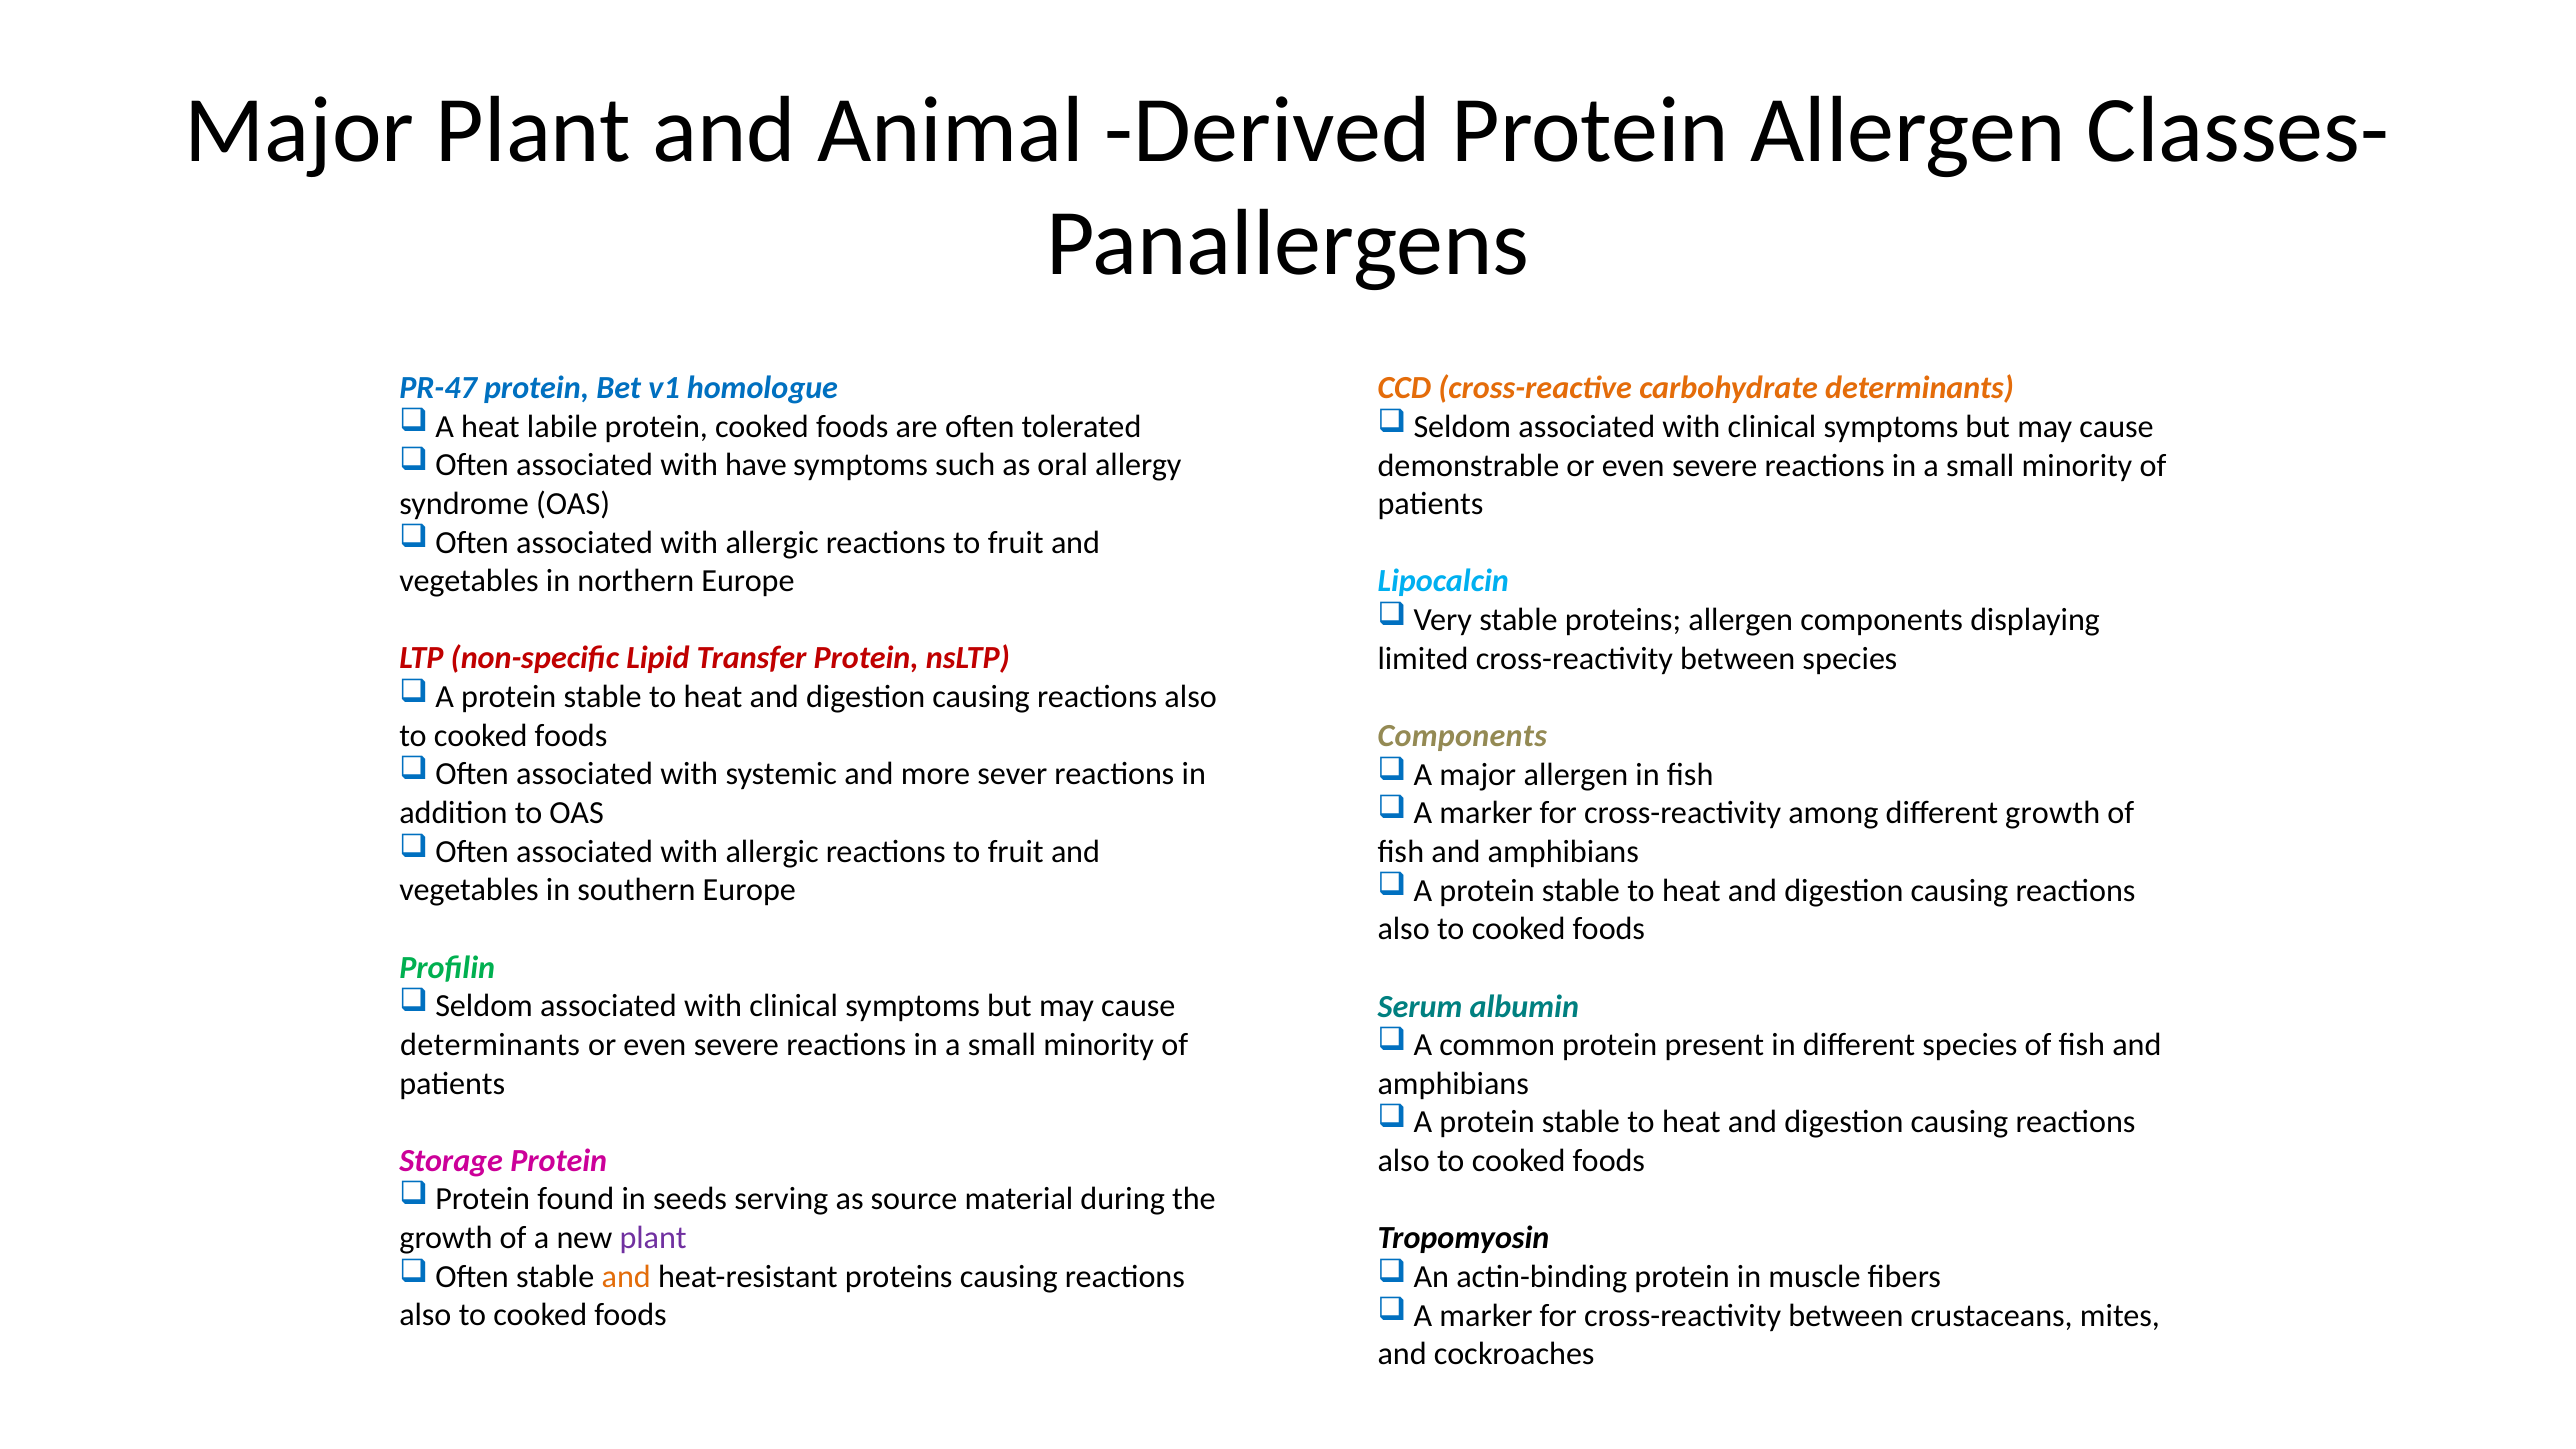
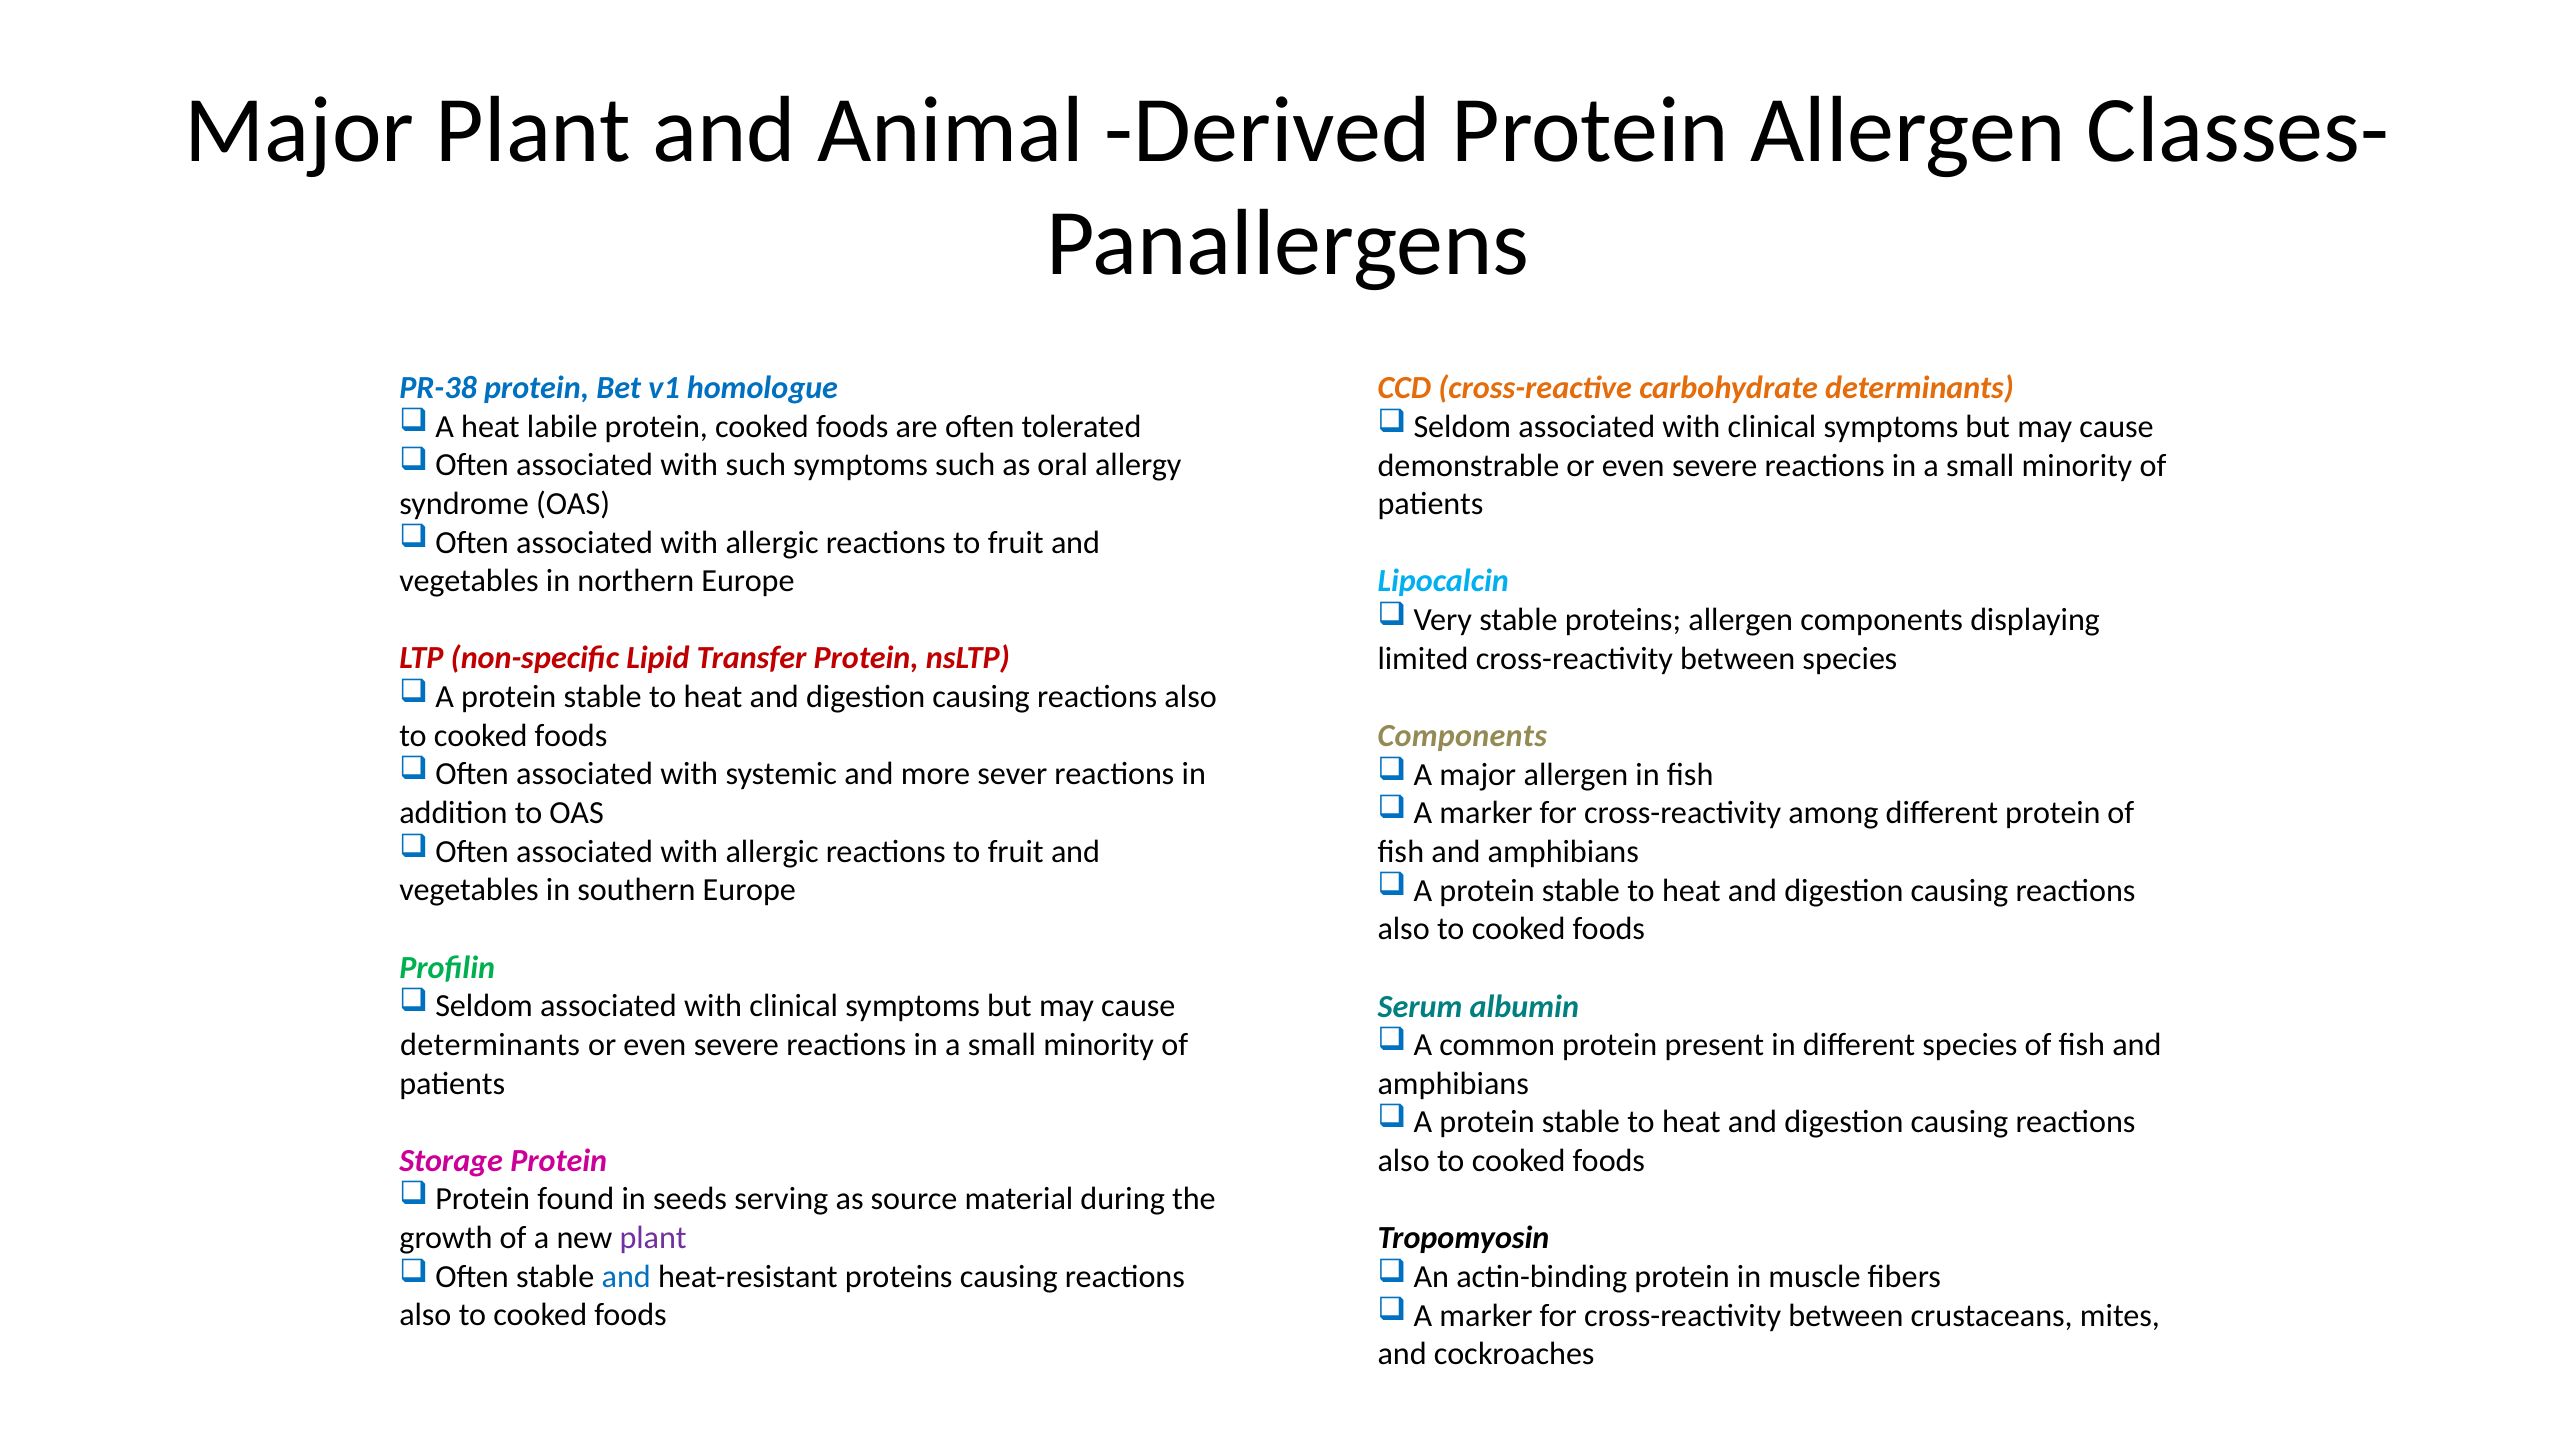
PR-47: PR-47 -> PR-38 (438, 388)
with have: have -> such (756, 465)
different growth: growth -> protein (2053, 813)
and colour: orange -> blue (626, 1277)
